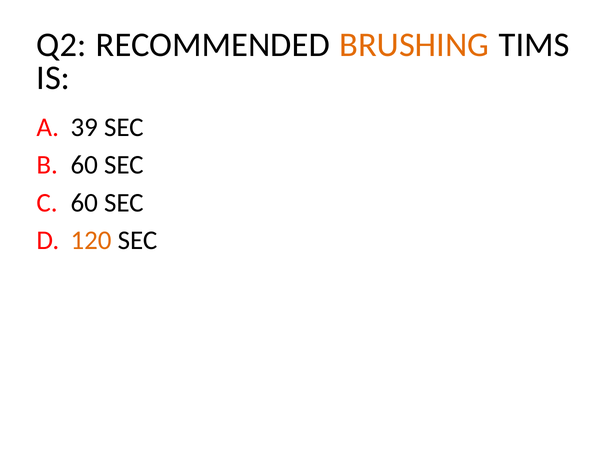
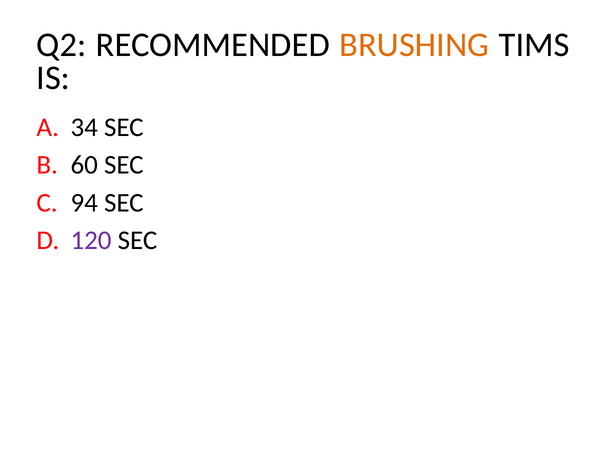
39: 39 -> 34 (84, 127)
60: 60 -> 94 (84, 203)
120 colour: orange -> purple (91, 241)
